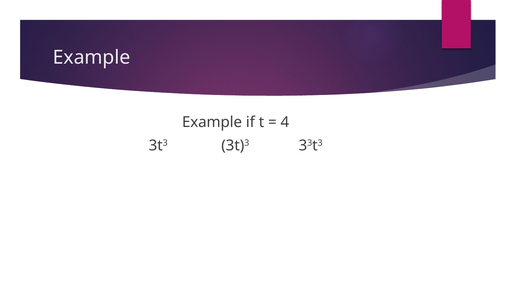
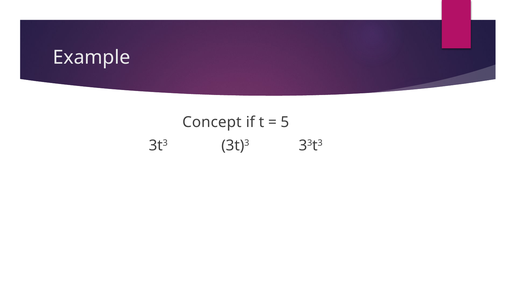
Example: Example -> Concept (212, 122)
4: 4 -> 5 (285, 122)
